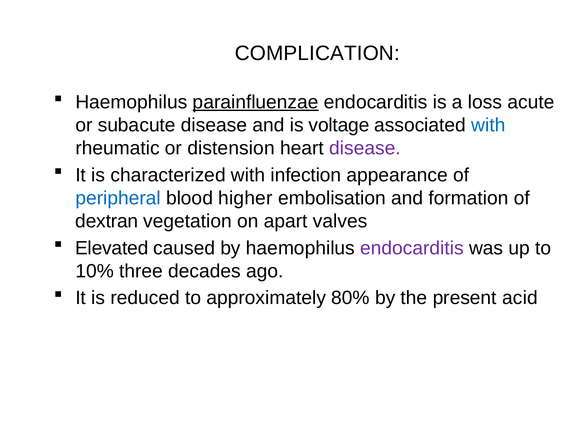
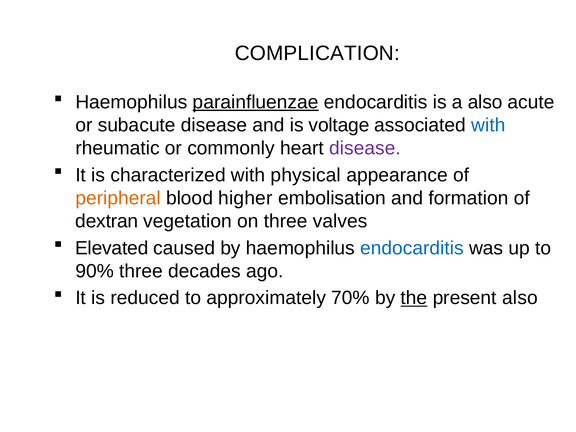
a loss: loss -> also (485, 102)
distension: distension -> commonly (231, 148)
infection: infection -> physical (306, 175)
peripheral colour: blue -> orange (118, 198)
on apart: apart -> three (286, 221)
endocarditis colour: purple -> blue (412, 248)
10%: 10% -> 90% (95, 271)
80%: 80% -> 70% (350, 298)
the underline: none -> present (414, 298)
present acid: acid -> also (520, 298)
